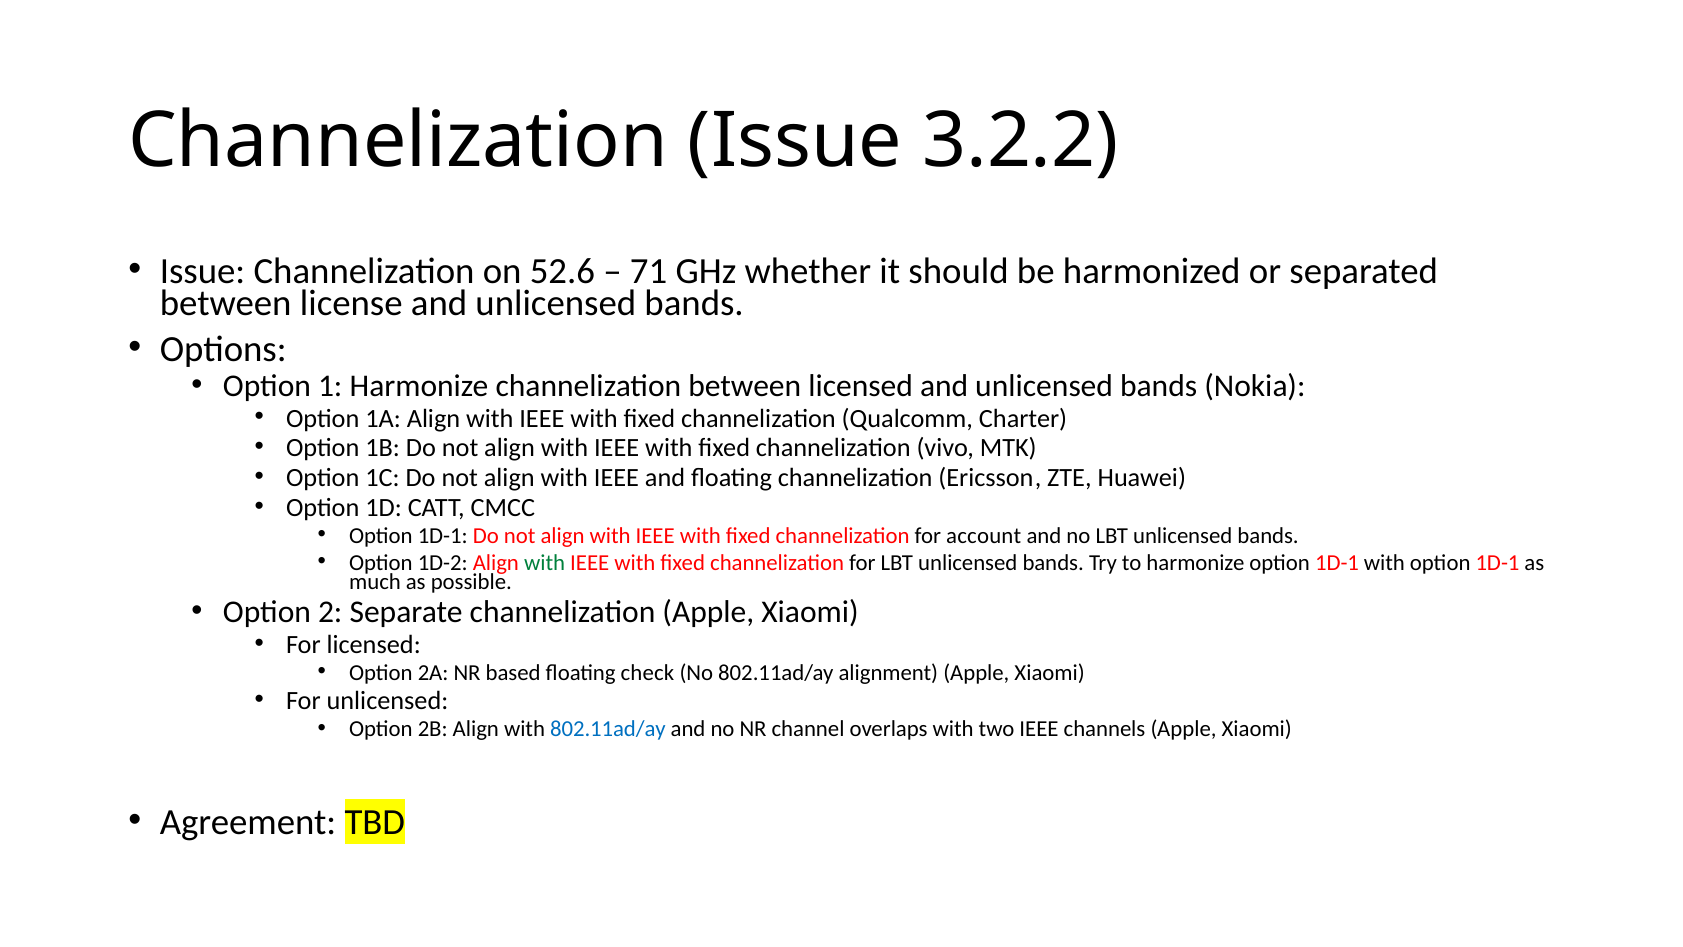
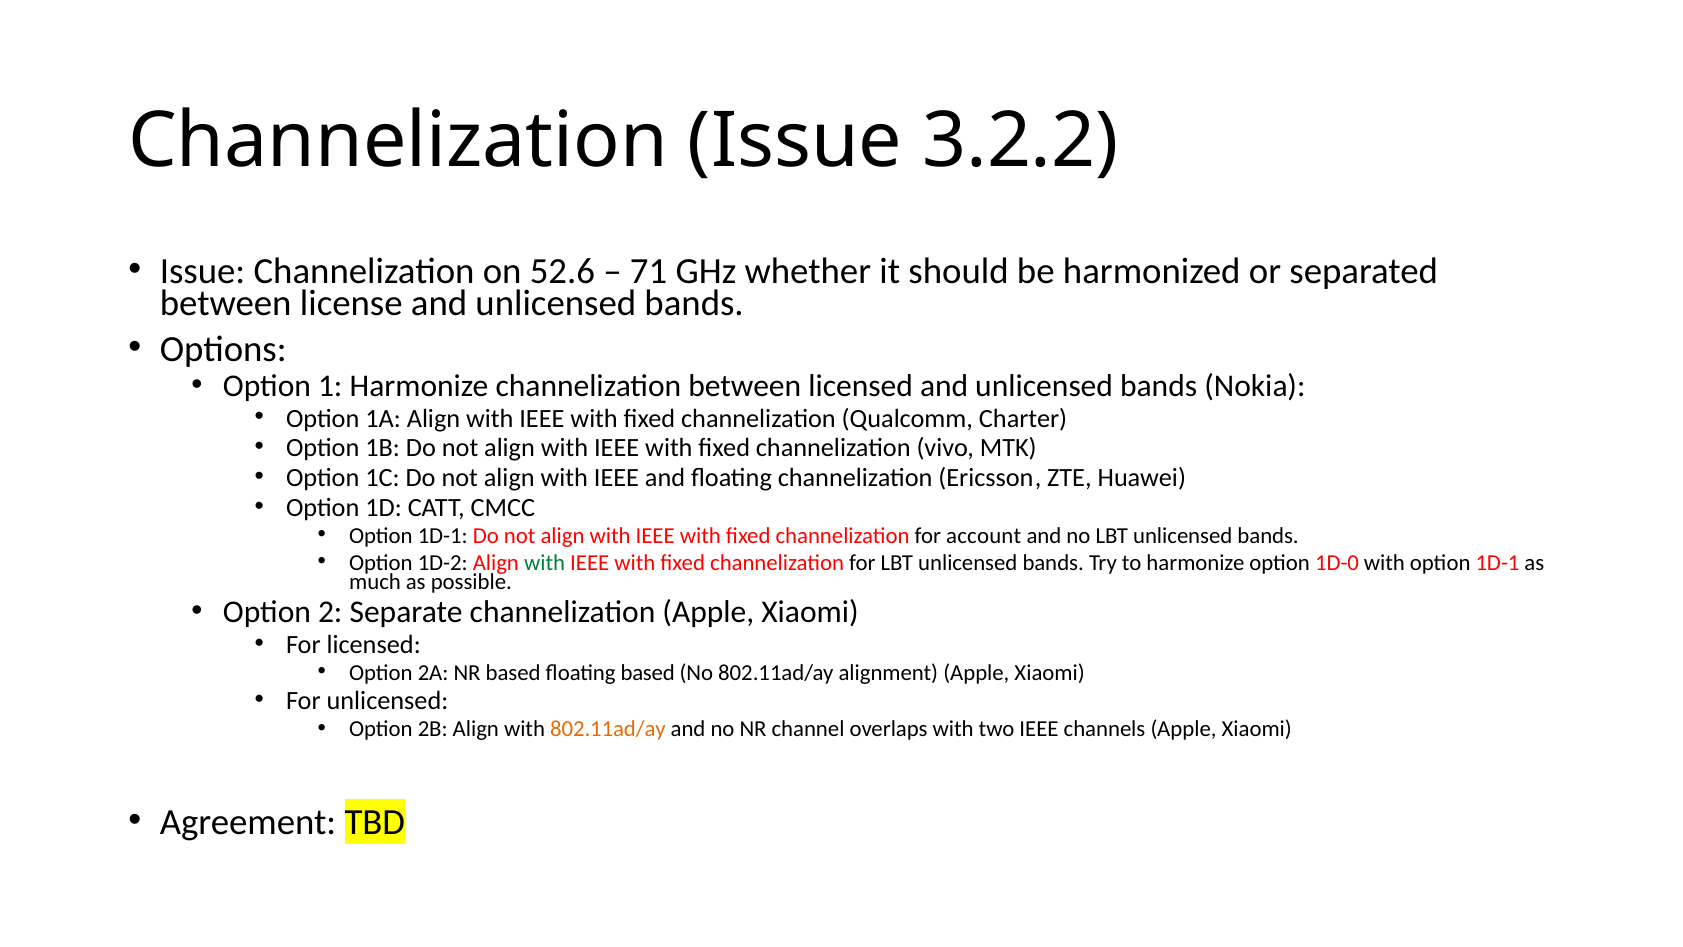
harmonize option 1D-1: 1D-1 -> 1D-0 (1337, 563)
floating check: check -> based (648, 673)
802.11ad/ay colour: blue -> orange (608, 729)
